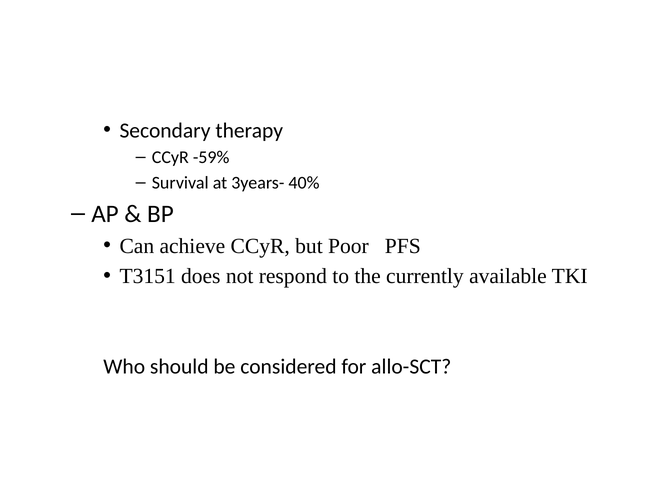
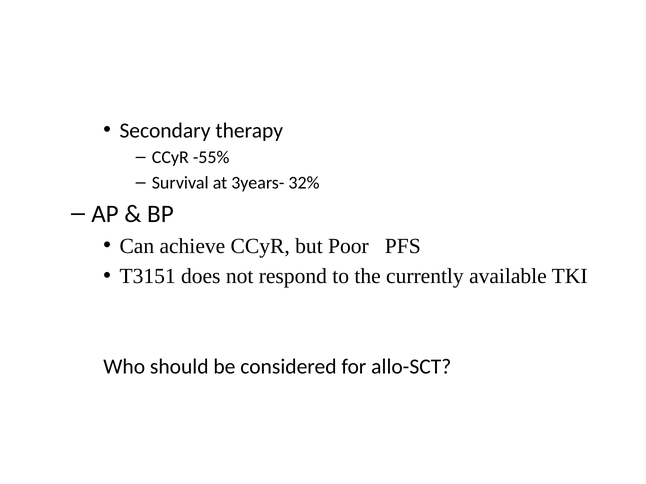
-59%: -59% -> -55% (211, 158)
40%: 40% -> 32% (304, 183)
